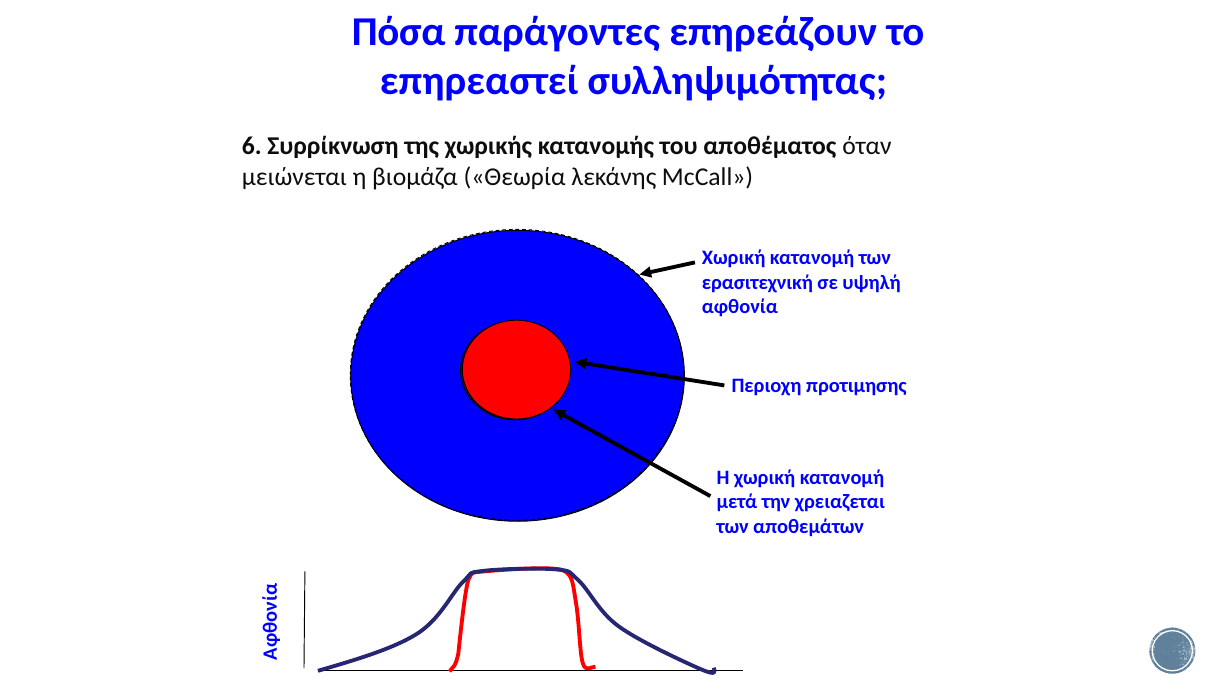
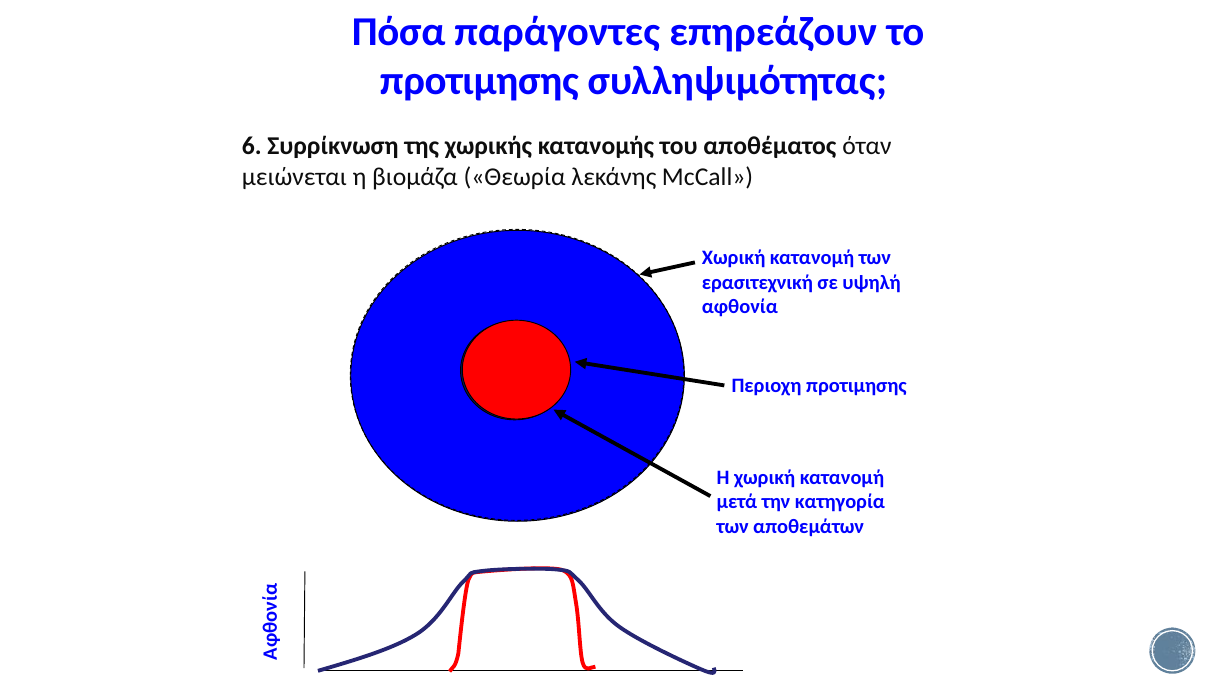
επηρεαστεί: επηρεαστεί -> προτιμησης (479, 81)
χρειαζεται: χρειαζεται -> κατηγορία (840, 502)
